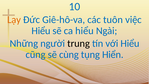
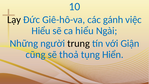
Lạy colour: orange -> black (14, 20)
tuôn: tuôn -> gánh (113, 20)
với Hiểu: Hiểu -> Giận (130, 43)
cùng: cùng -> thoả (69, 54)
